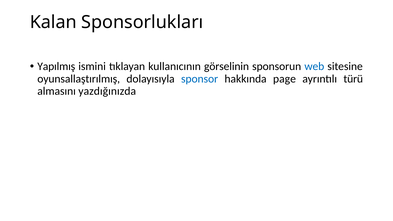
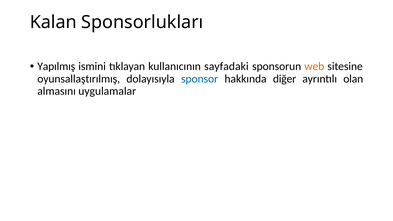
görselinin: görselinin -> sayfadaki (226, 66)
web colour: blue -> orange (314, 66)
page: page -> diğer (285, 79)
türü: türü -> olan (353, 79)
yazdığınızda: yazdığınızda -> uygulamalar (107, 91)
